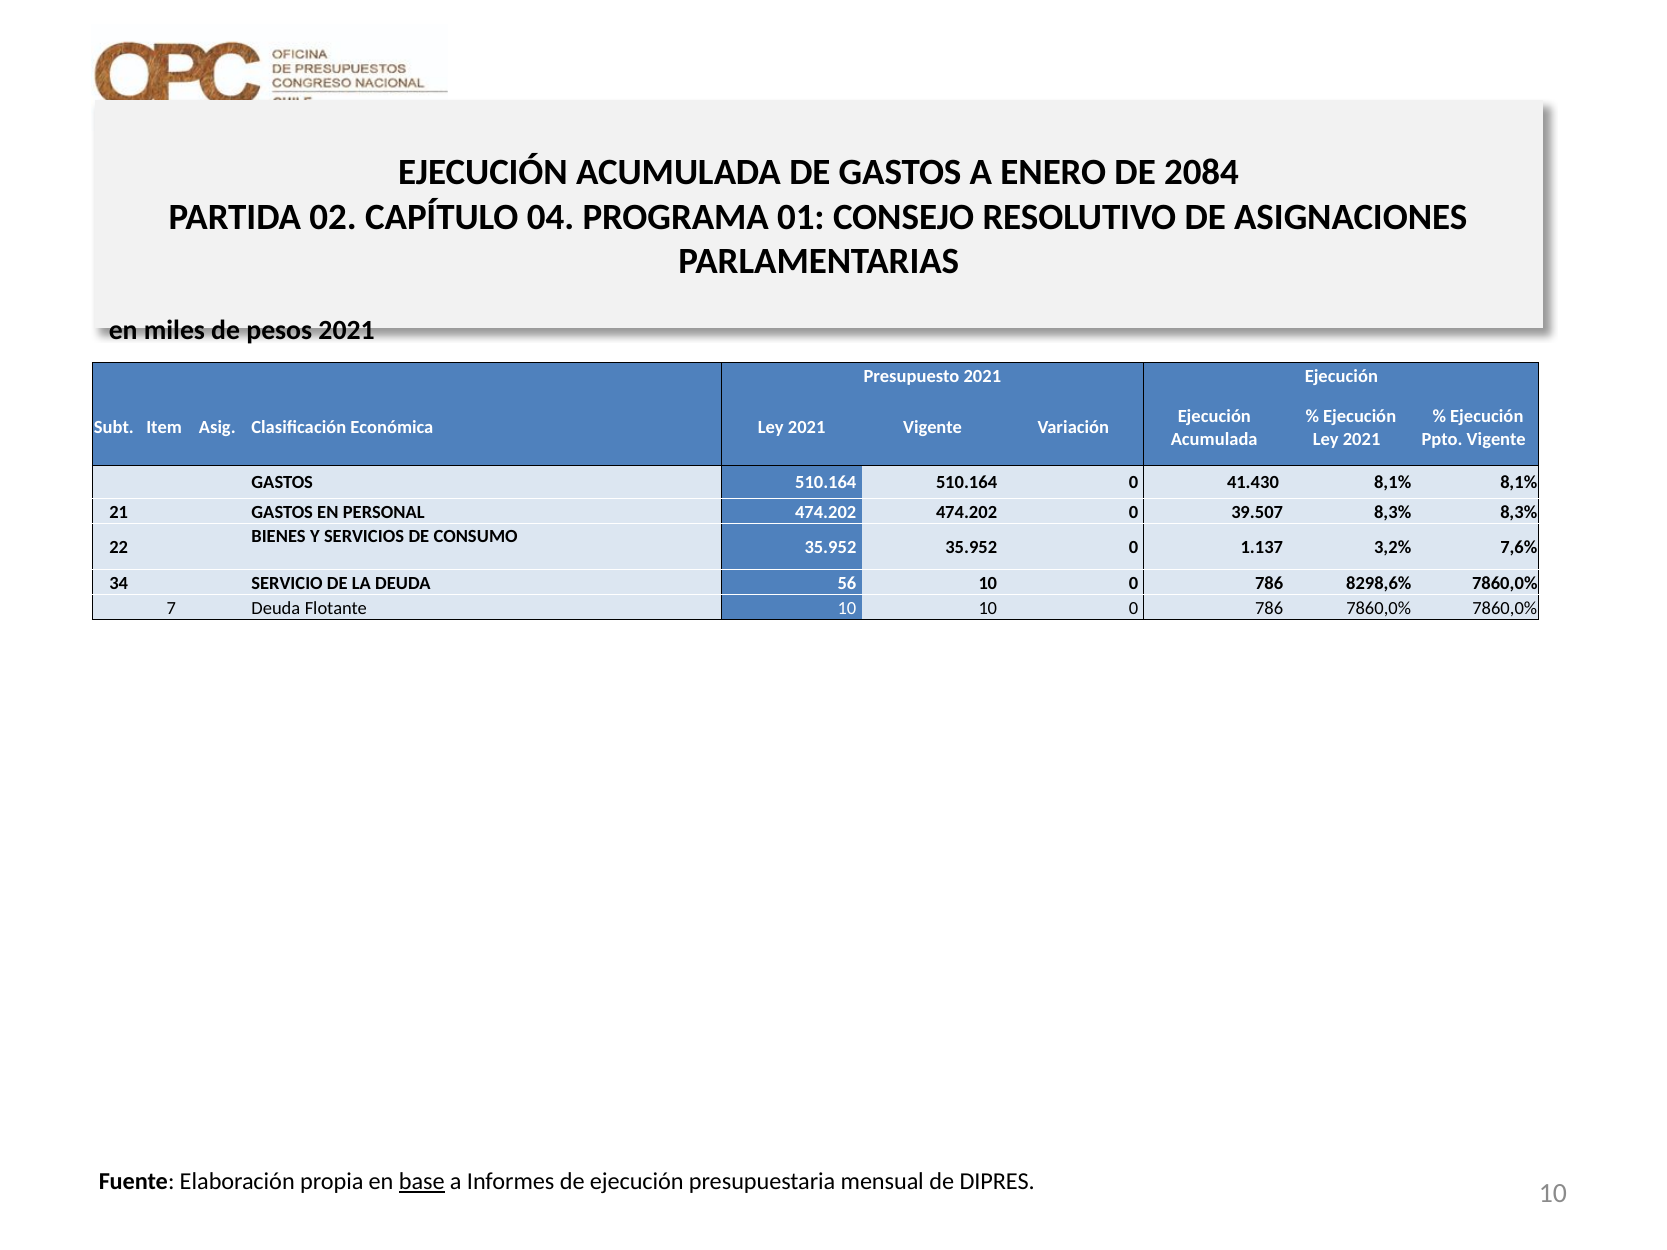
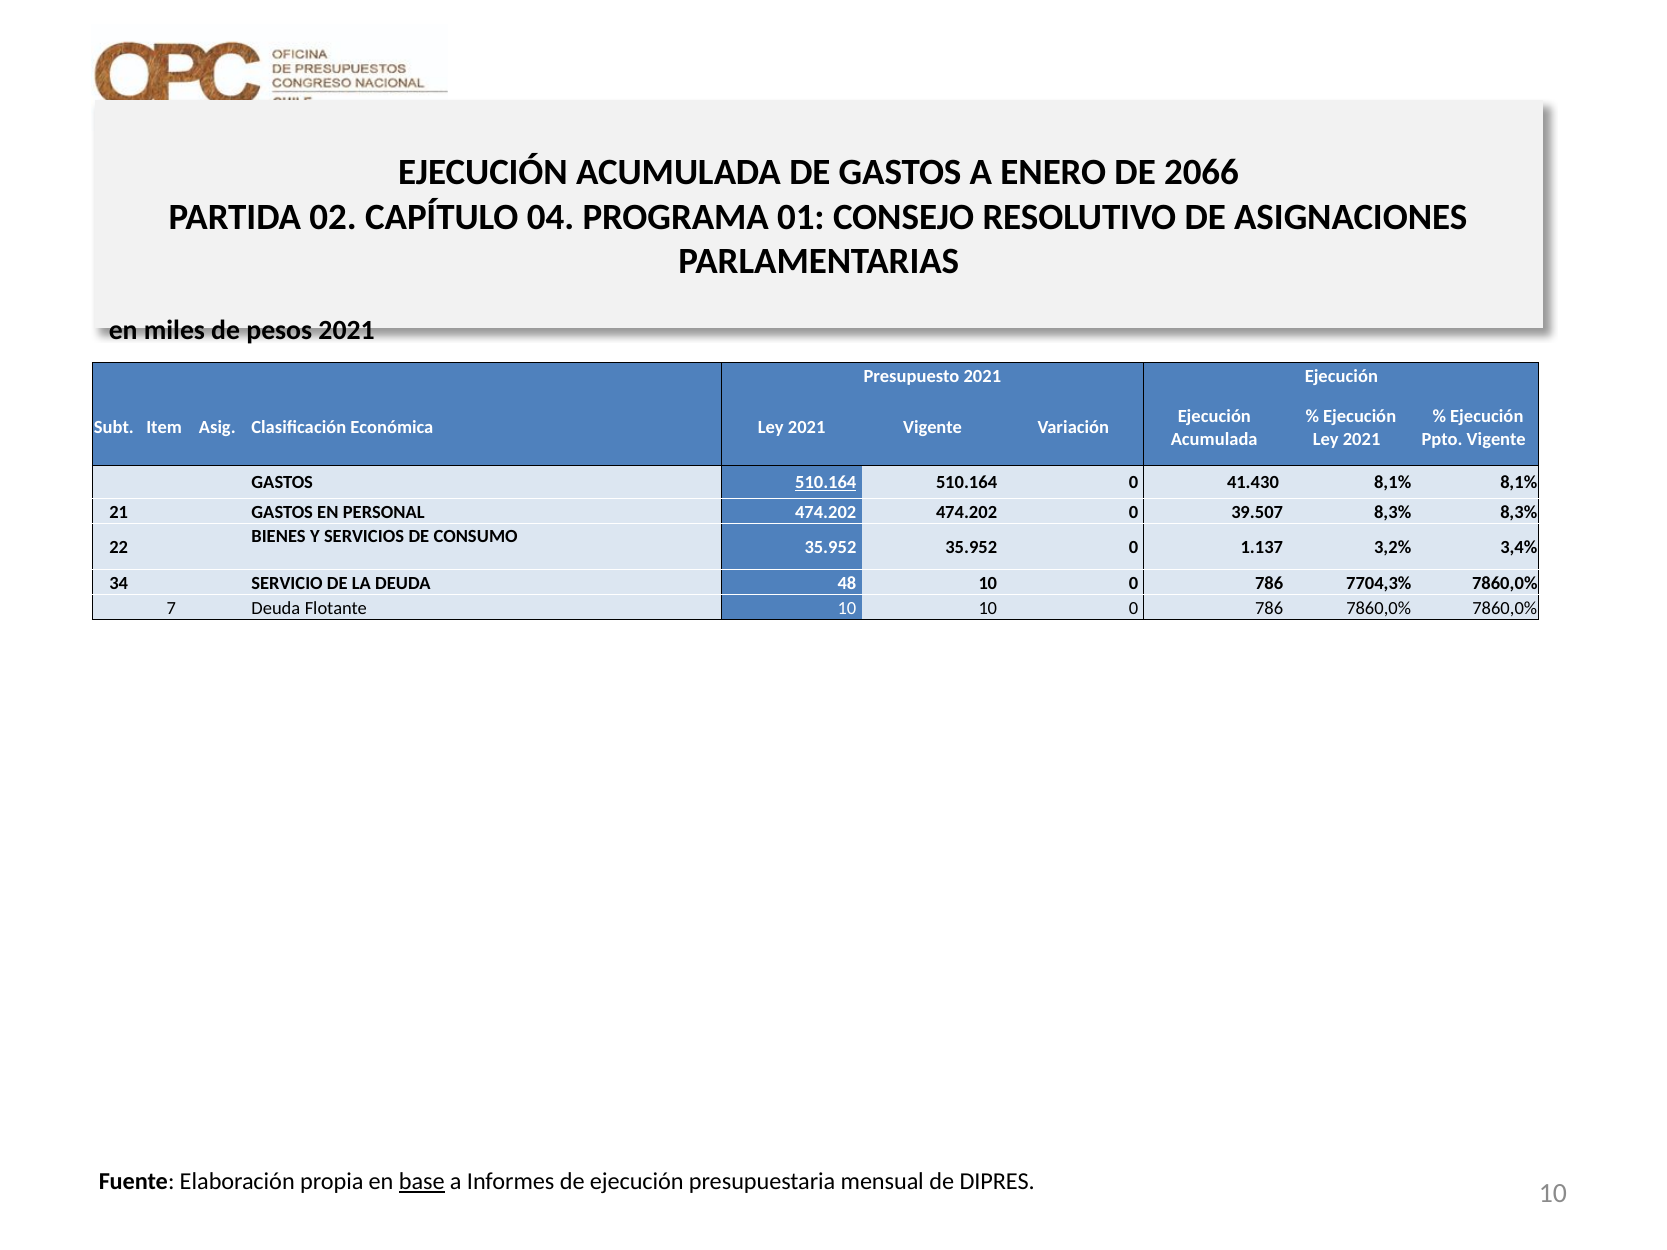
2084: 2084 -> 2066 (1202, 172)
510.164 underline: none -> present (826, 483)
7,6%: 7,6% -> 3,4% (1519, 548)
56: 56 -> 48 (847, 583)
8298,6%: 8298,6% -> 7704,3% (1379, 583)
